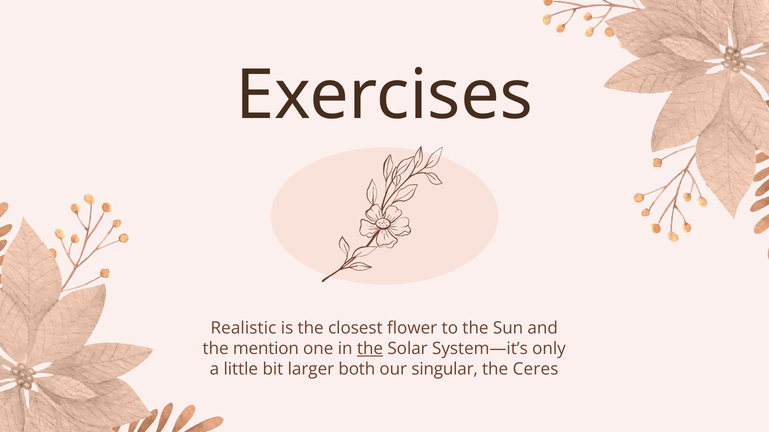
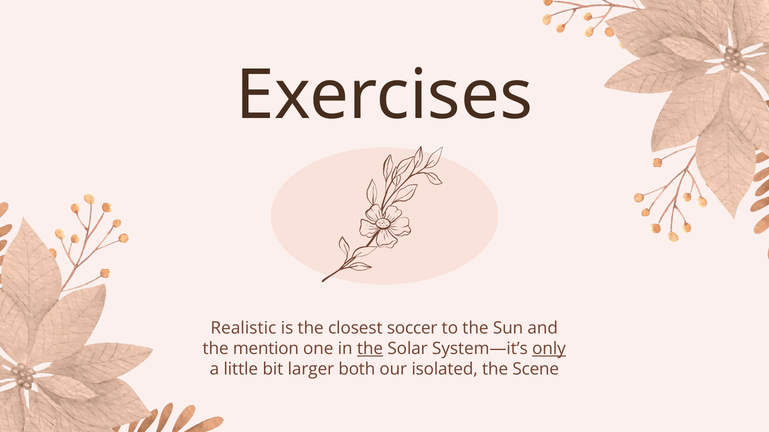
flower: flower -> soccer (412, 329)
only underline: none -> present (549, 349)
singular: singular -> isolated (445, 370)
Ceres: Ceres -> Scene (536, 370)
